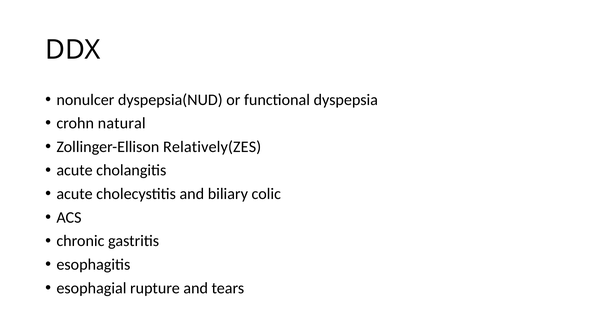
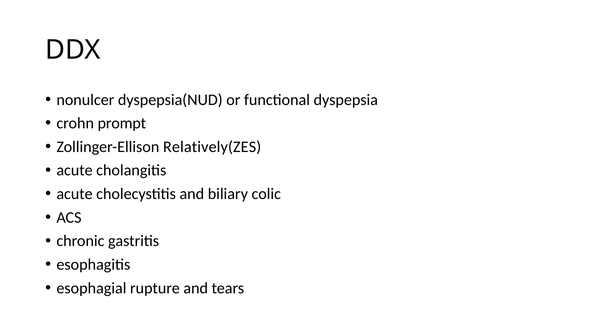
natural: natural -> prompt (122, 123)
